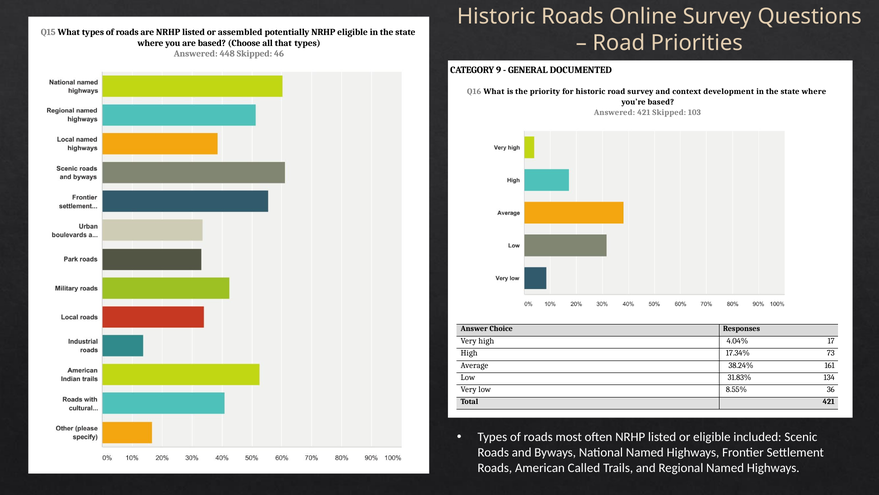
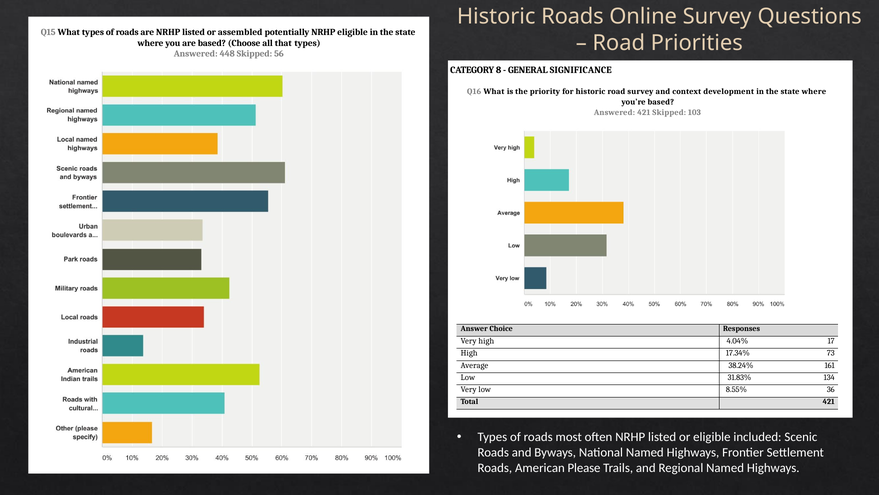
46: 46 -> 56 (279, 54)
9: 9 -> 8 (499, 70)
DOCUMENTED: DOCUMENTED -> SIGNIFICANCE (581, 70)
Called: Called -> Please (584, 467)
